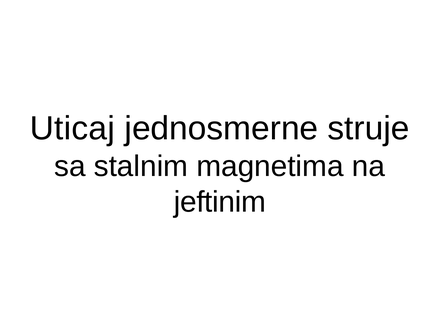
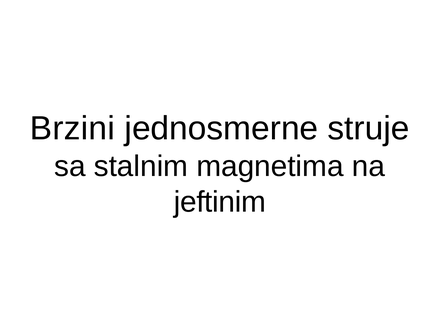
Uticaj: Uticaj -> Brzini (72, 129)
